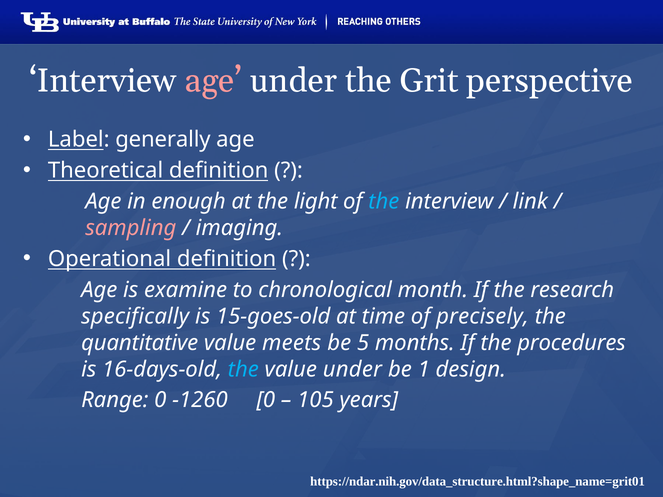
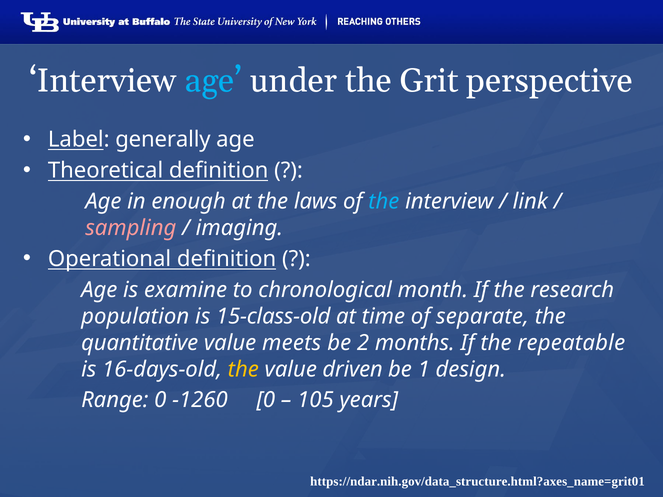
age colour: pink -> light blue (213, 81)
light: light -> laws (316, 201)
specifically: specifically -> population (135, 316)
15-goes-old: 15-goes-old -> 15-class-old (273, 316)
precisely: precisely -> separate (482, 316)
5: 5 -> 2 (363, 343)
procedures: procedures -> repeatable (571, 343)
the colour: light blue -> yellow (243, 369)
value under: under -> driven (353, 369)
https://ndar.nih.gov/data_structure.html?shape_name=grit01: https://ndar.nih.gov/data_structure.html?shape_name=grit01 -> https://ndar.nih.gov/data_structure.html?axes_name=grit01 (478, 482)
